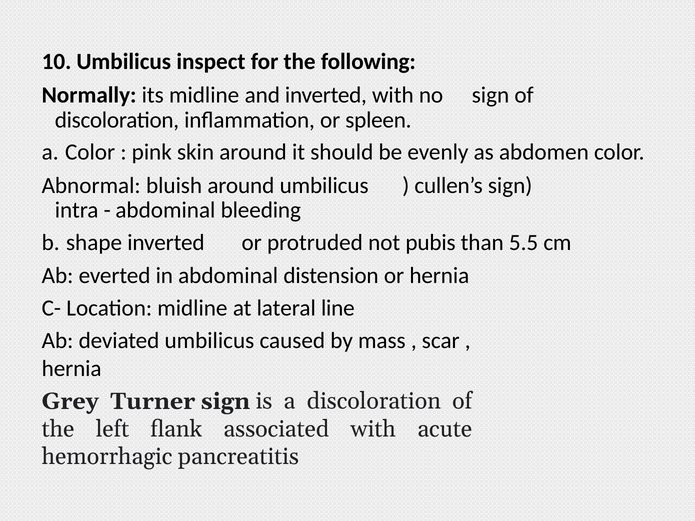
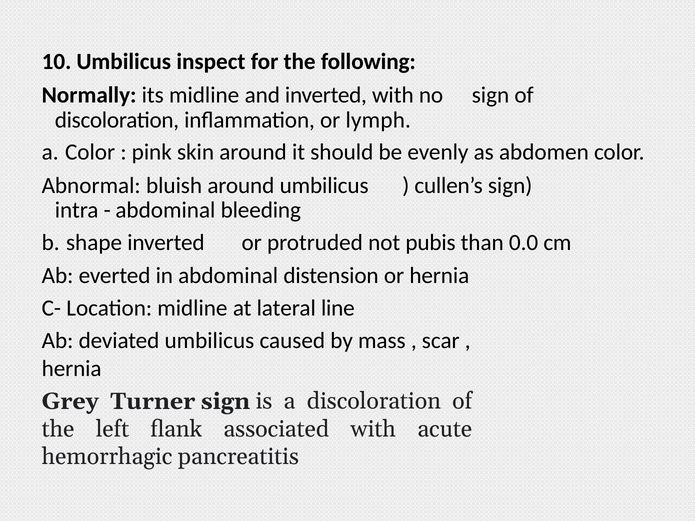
spleen: spleen -> lymph (378, 120)
5.5: 5.5 -> 0.0 (524, 243)
